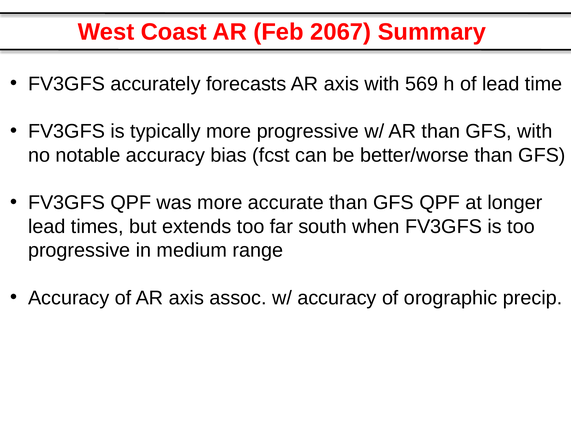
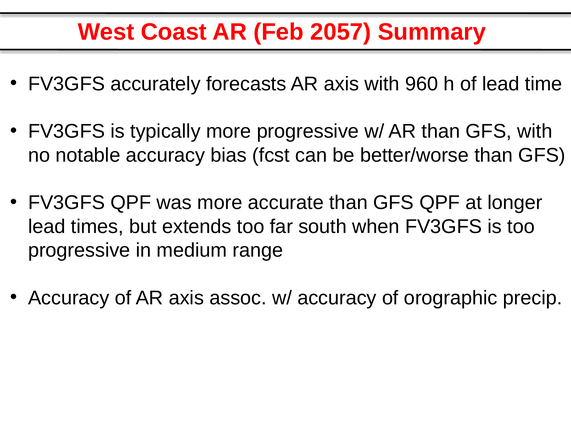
2067: 2067 -> 2057 (341, 32)
569: 569 -> 960 (422, 84)
